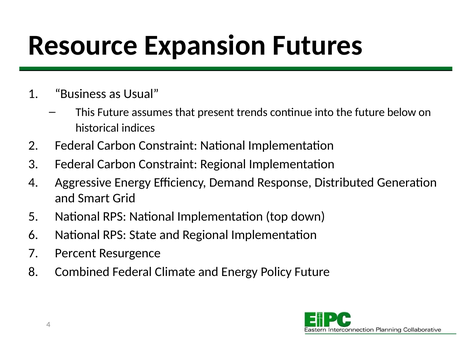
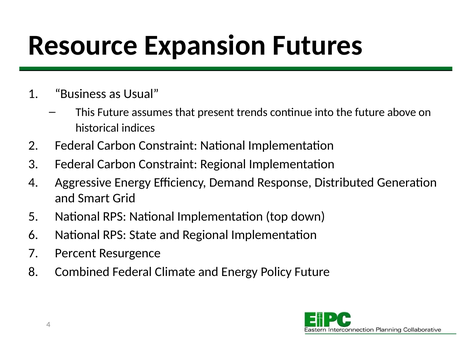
below: below -> above (402, 112)
